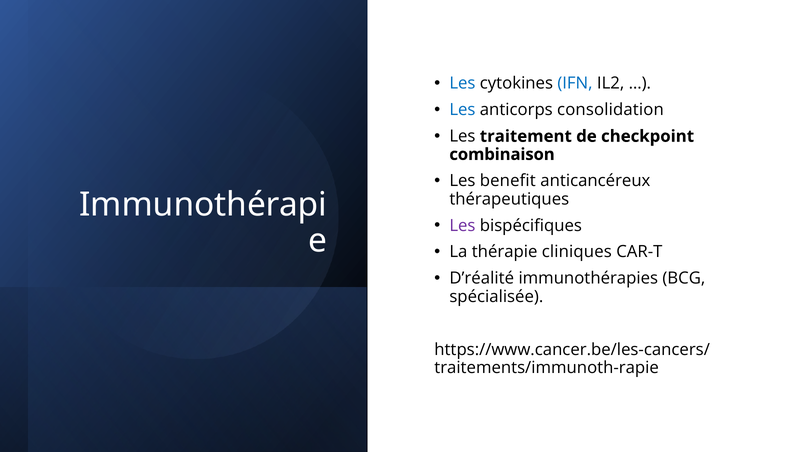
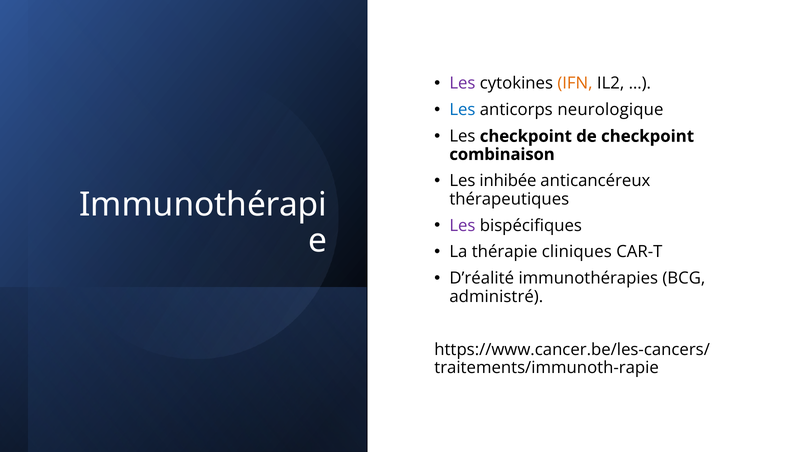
Les colour: blue -> purple (462, 83)
IFN colour: blue -> orange (575, 83)
consolidation: consolidation -> neurologique (610, 110)
Les traitement: traitement -> checkpoint (526, 136)
benefit: benefit -> inhibée (508, 181)
spécialisée: spécialisée -> administré (496, 296)
